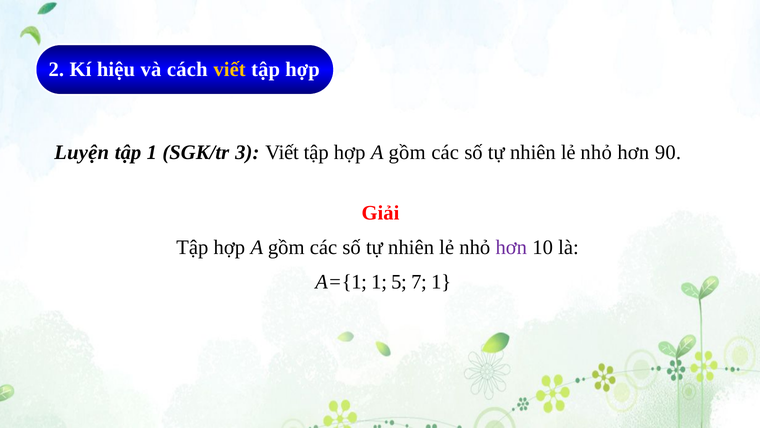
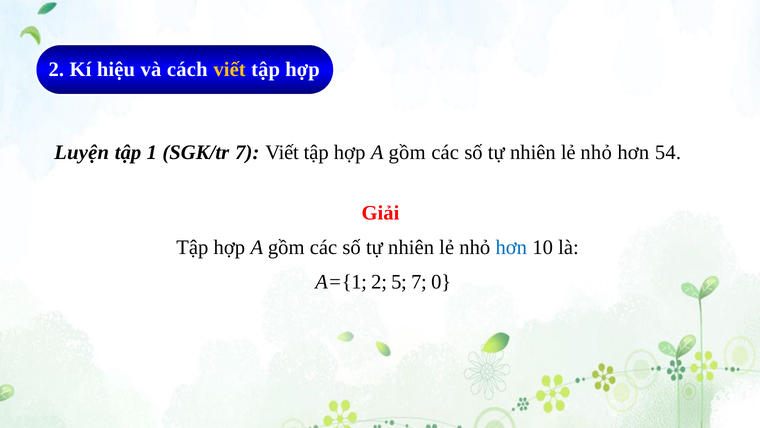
SGK/tr 3: 3 -> 7 (247, 152)
90: 90 -> 54 (668, 152)
hơn colour: purple -> blue (511, 247)
A={1 1: 1 -> 2 (379, 281)
7 1: 1 -> 0 (441, 281)
